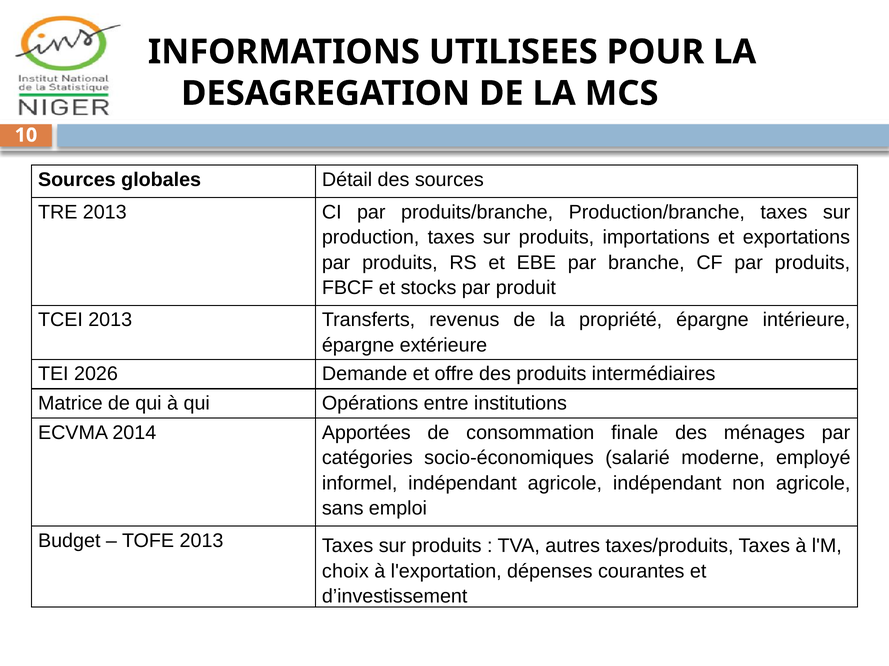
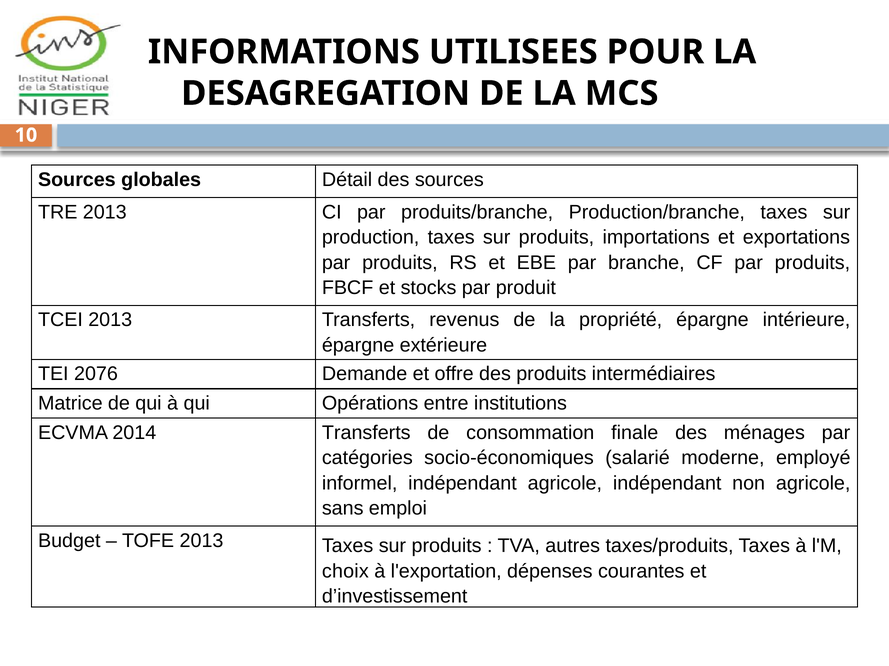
2026: 2026 -> 2076 (96, 374)
2014 Apportées: Apportées -> Transferts (366, 433)
